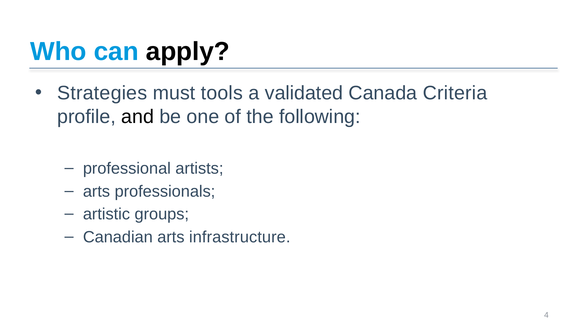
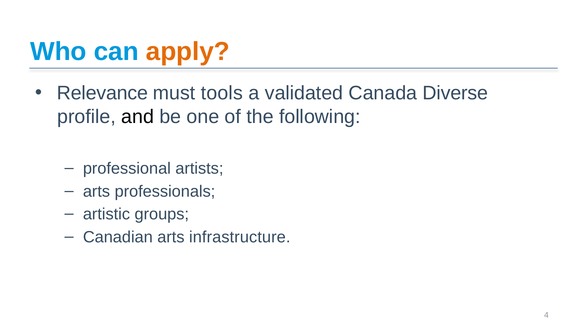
apply colour: black -> orange (188, 51)
Strategies: Strategies -> Relevance (102, 93)
Criteria: Criteria -> Diverse (455, 93)
